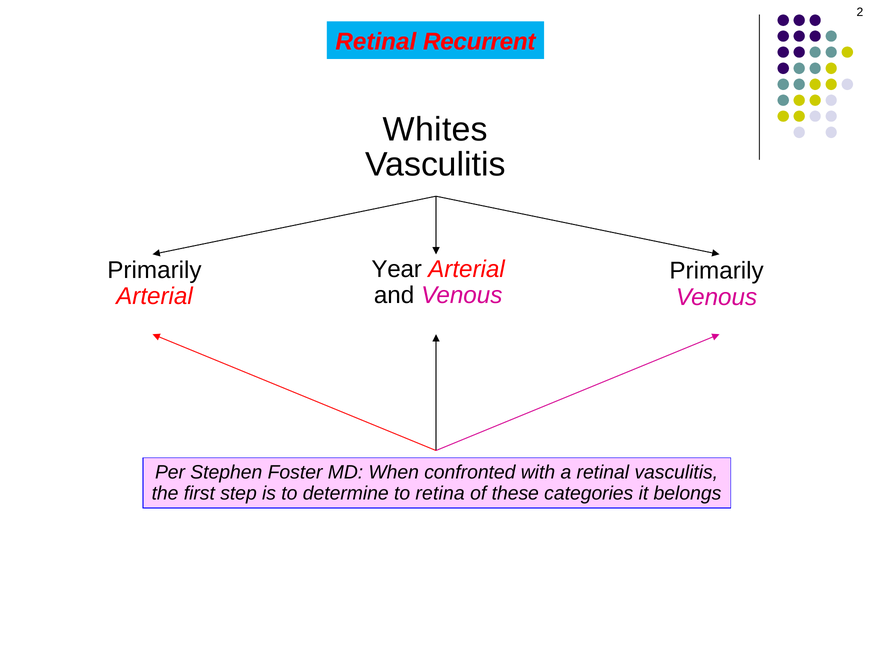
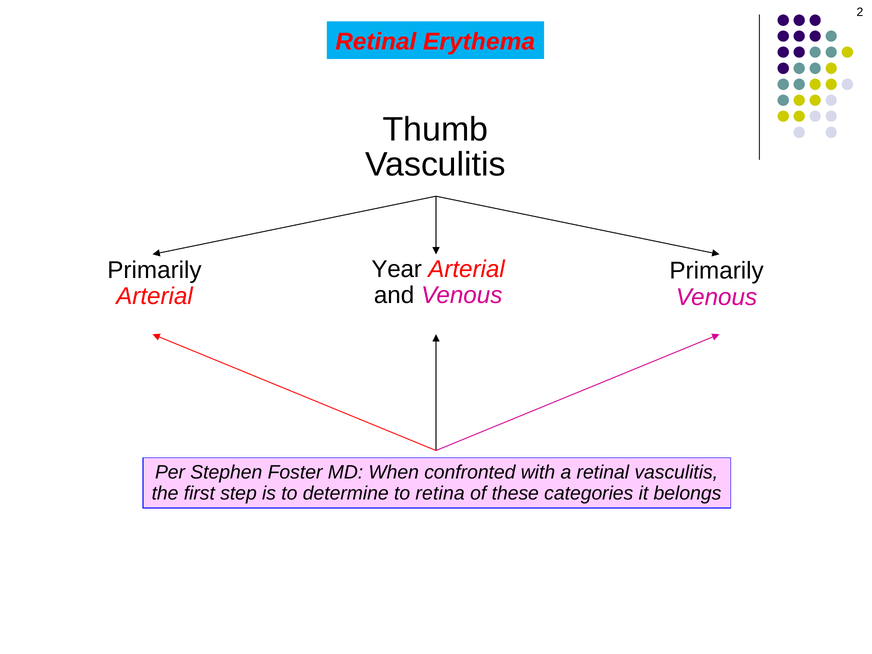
Recurrent: Recurrent -> Erythema (479, 42)
Whites: Whites -> Thumb (435, 130)
